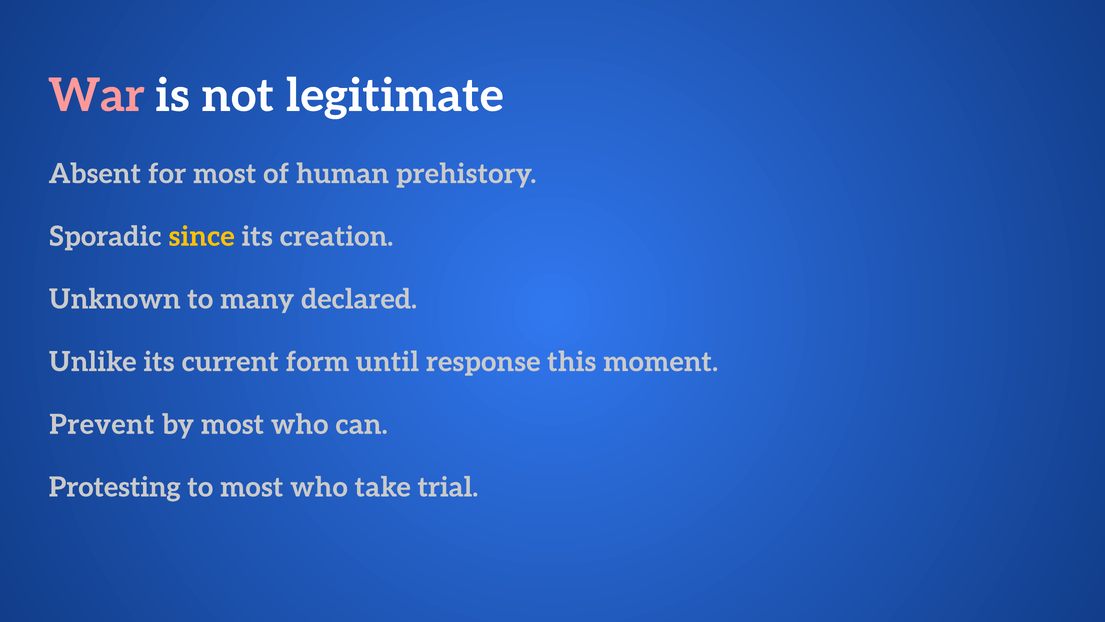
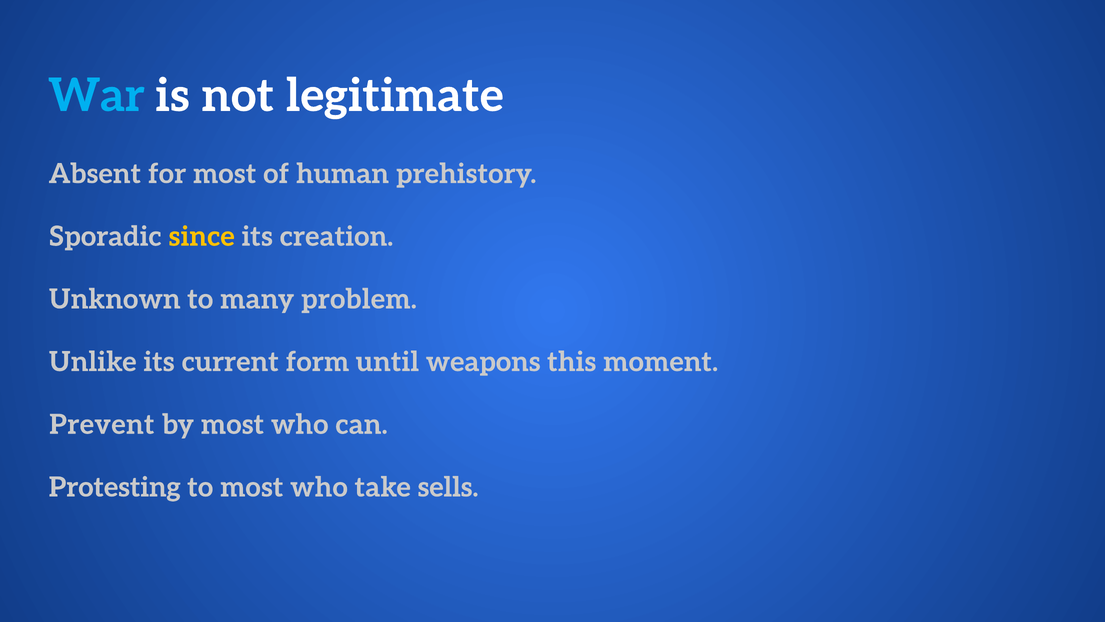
War colour: pink -> light blue (97, 96)
declared: declared -> problem (359, 299)
response: response -> weapons (483, 362)
trial: trial -> sells (448, 487)
